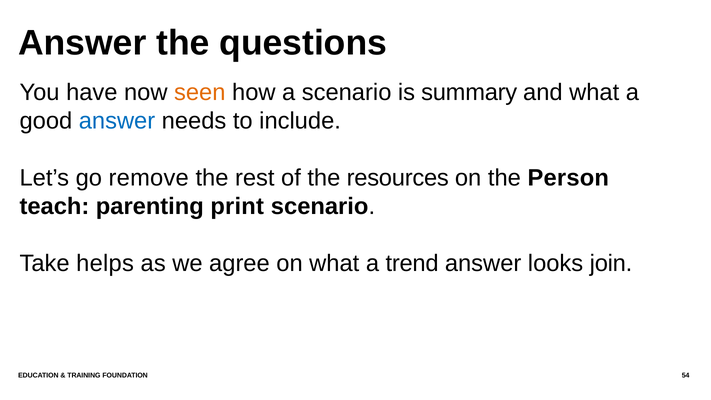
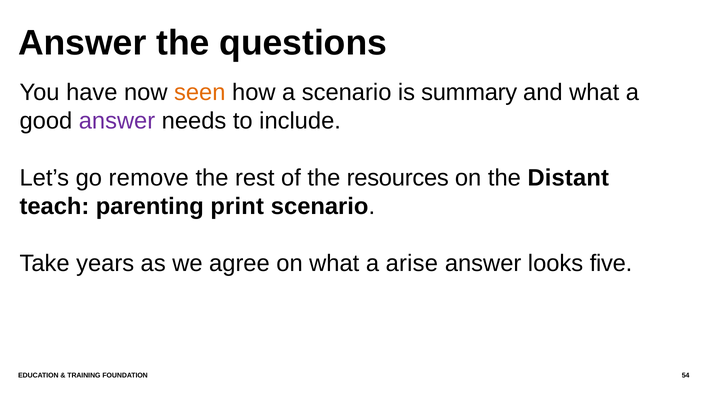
answer colour: blue -> purple (117, 121)
Person: Person -> Distant (568, 178)
helps: helps -> years (105, 263)
trend: trend -> arise (412, 263)
join: join -> five (611, 263)
